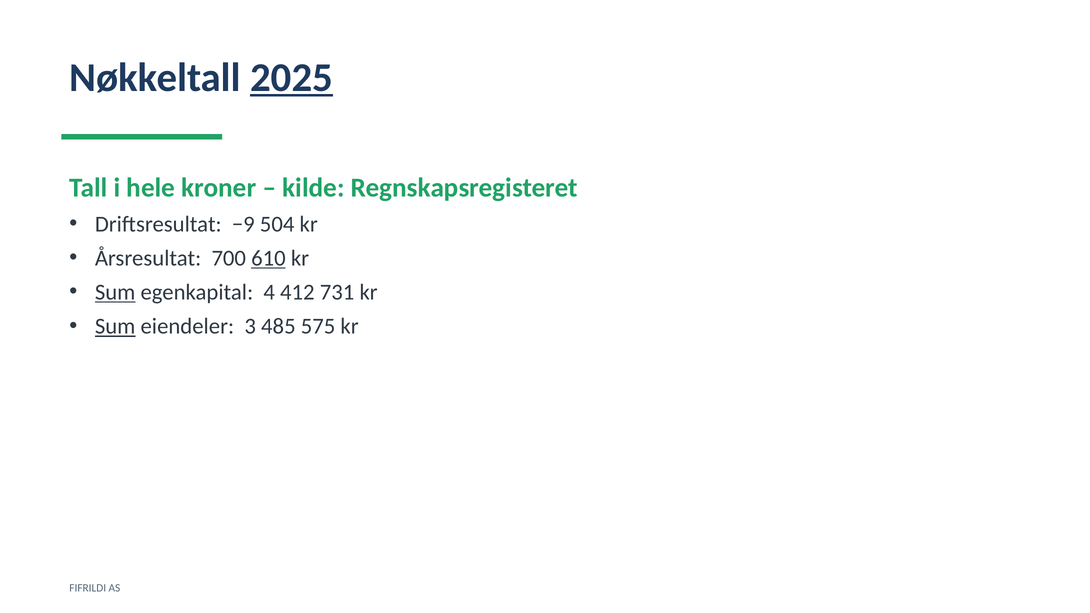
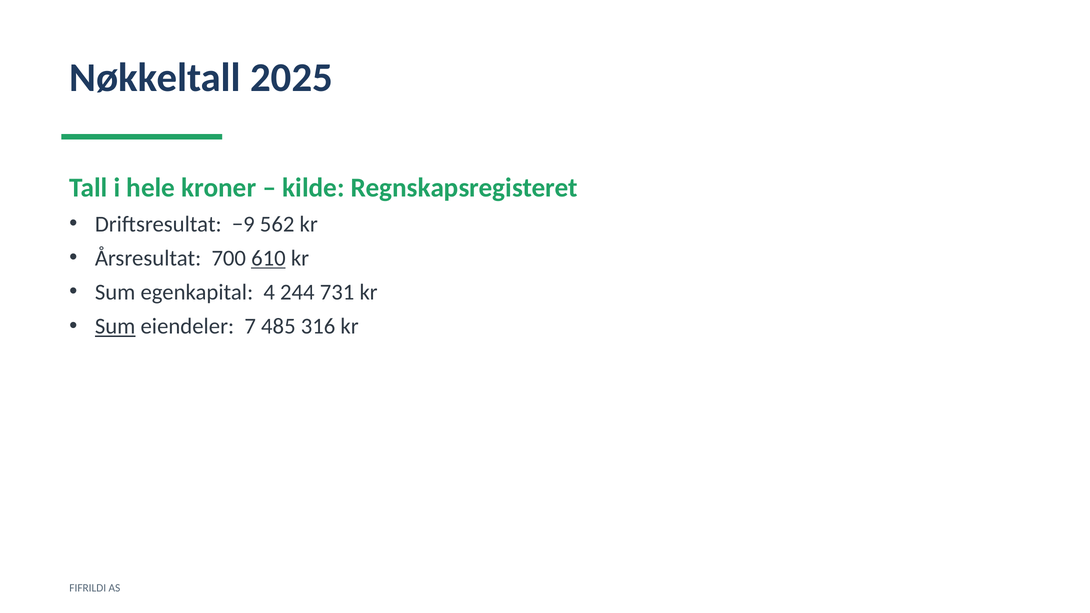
2025 underline: present -> none (292, 78)
504: 504 -> 562 (277, 224)
Sum underline: present -> none (115, 292)
412: 412 -> 244 (297, 292)
3: 3 -> 7 (250, 326)
575: 575 -> 316 (318, 326)
